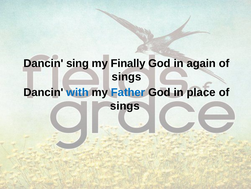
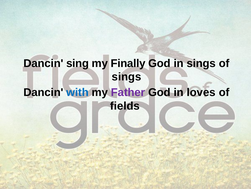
in again: again -> sings (201, 63)
Father colour: blue -> purple (128, 92)
place: place -> loves (201, 92)
sings: sings -> fields (125, 106)
